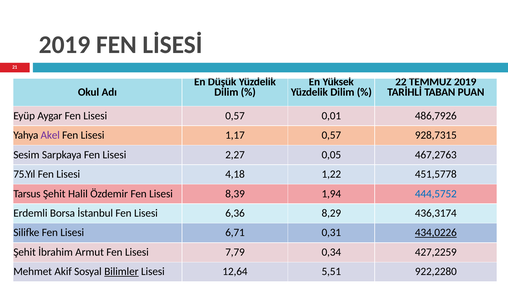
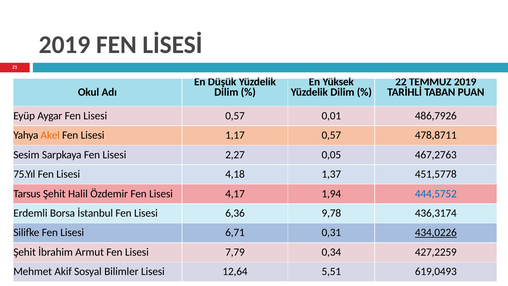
Akel colour: purple -> orange (50, 135)
928,7315: 928,7315 -> 478,8711 (436, 135)
1,22: 1,22 -> 1,37 (331, 174)
8,39: 8,39 -> 4,17 (235, 194)
8,29: 8,29 -> 9,78 (331, 213)
Bilimler underline: present -> none (121, 271)
922,2280: 922,2280 -> 619,0493 (436, 271)
